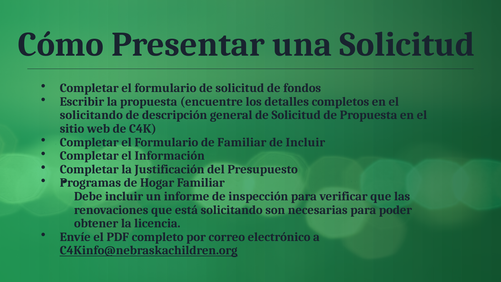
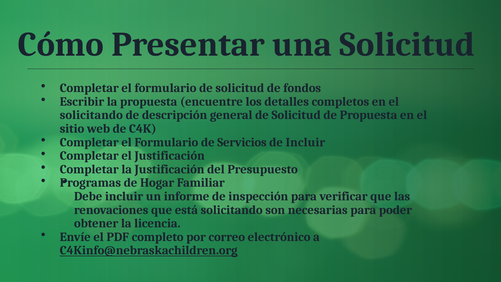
de Familiar: Familiar -> Servicios (242, 142)
el Información: Información -> Justificación (170, 156)
